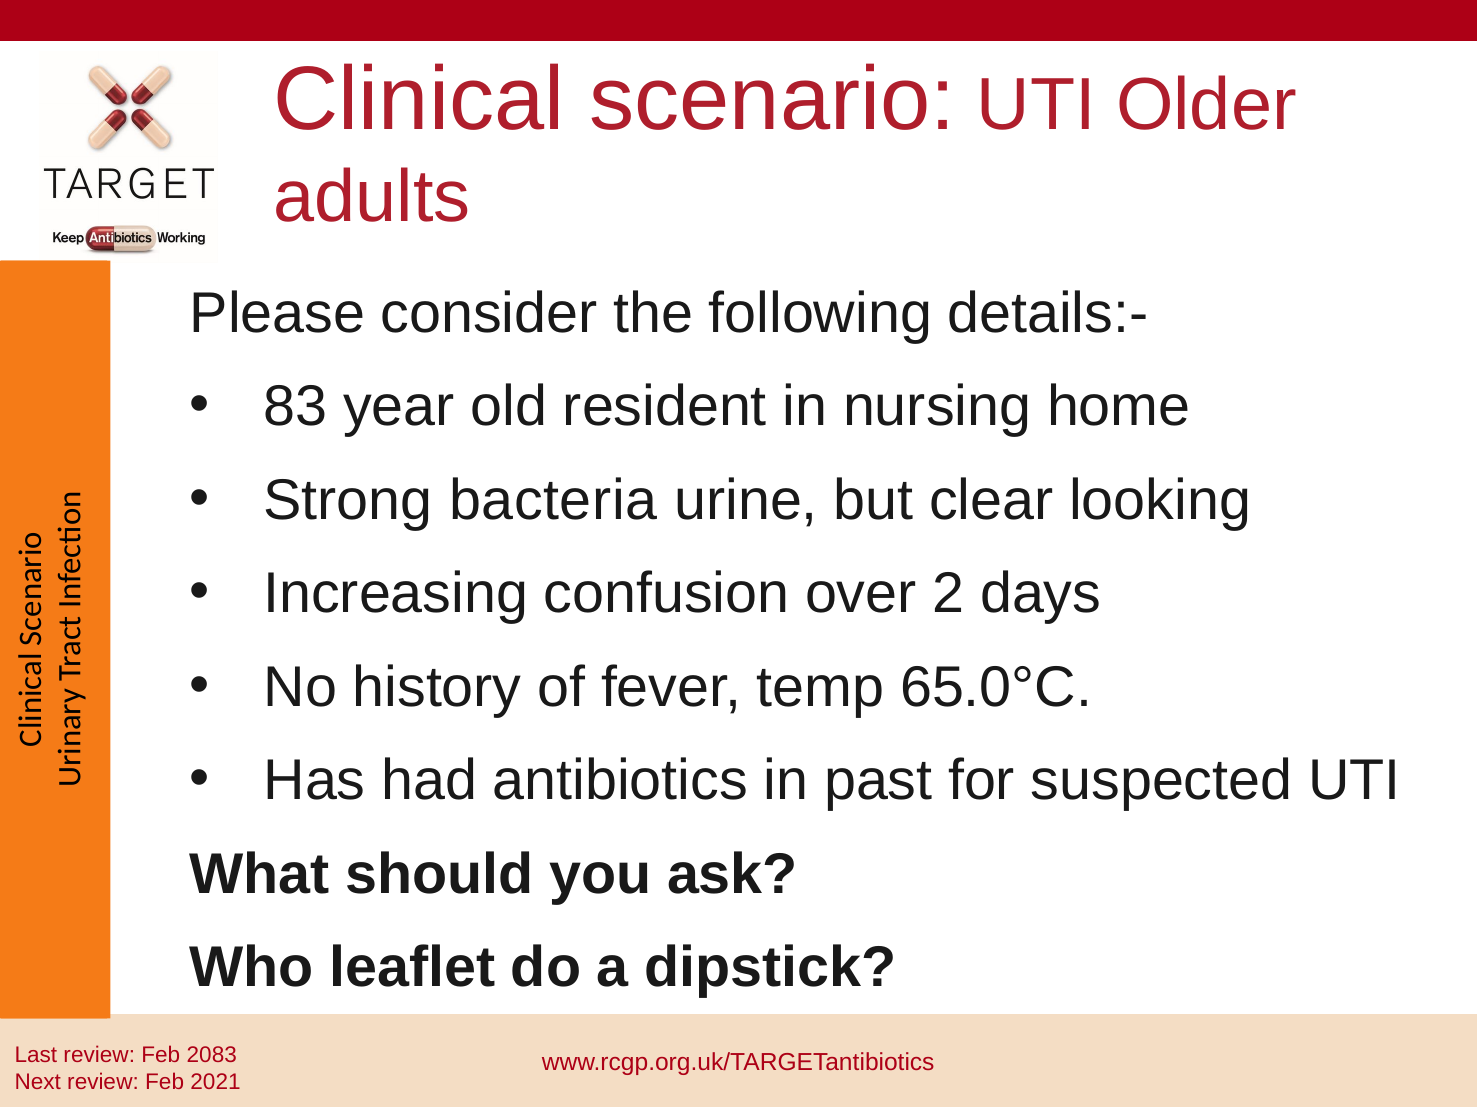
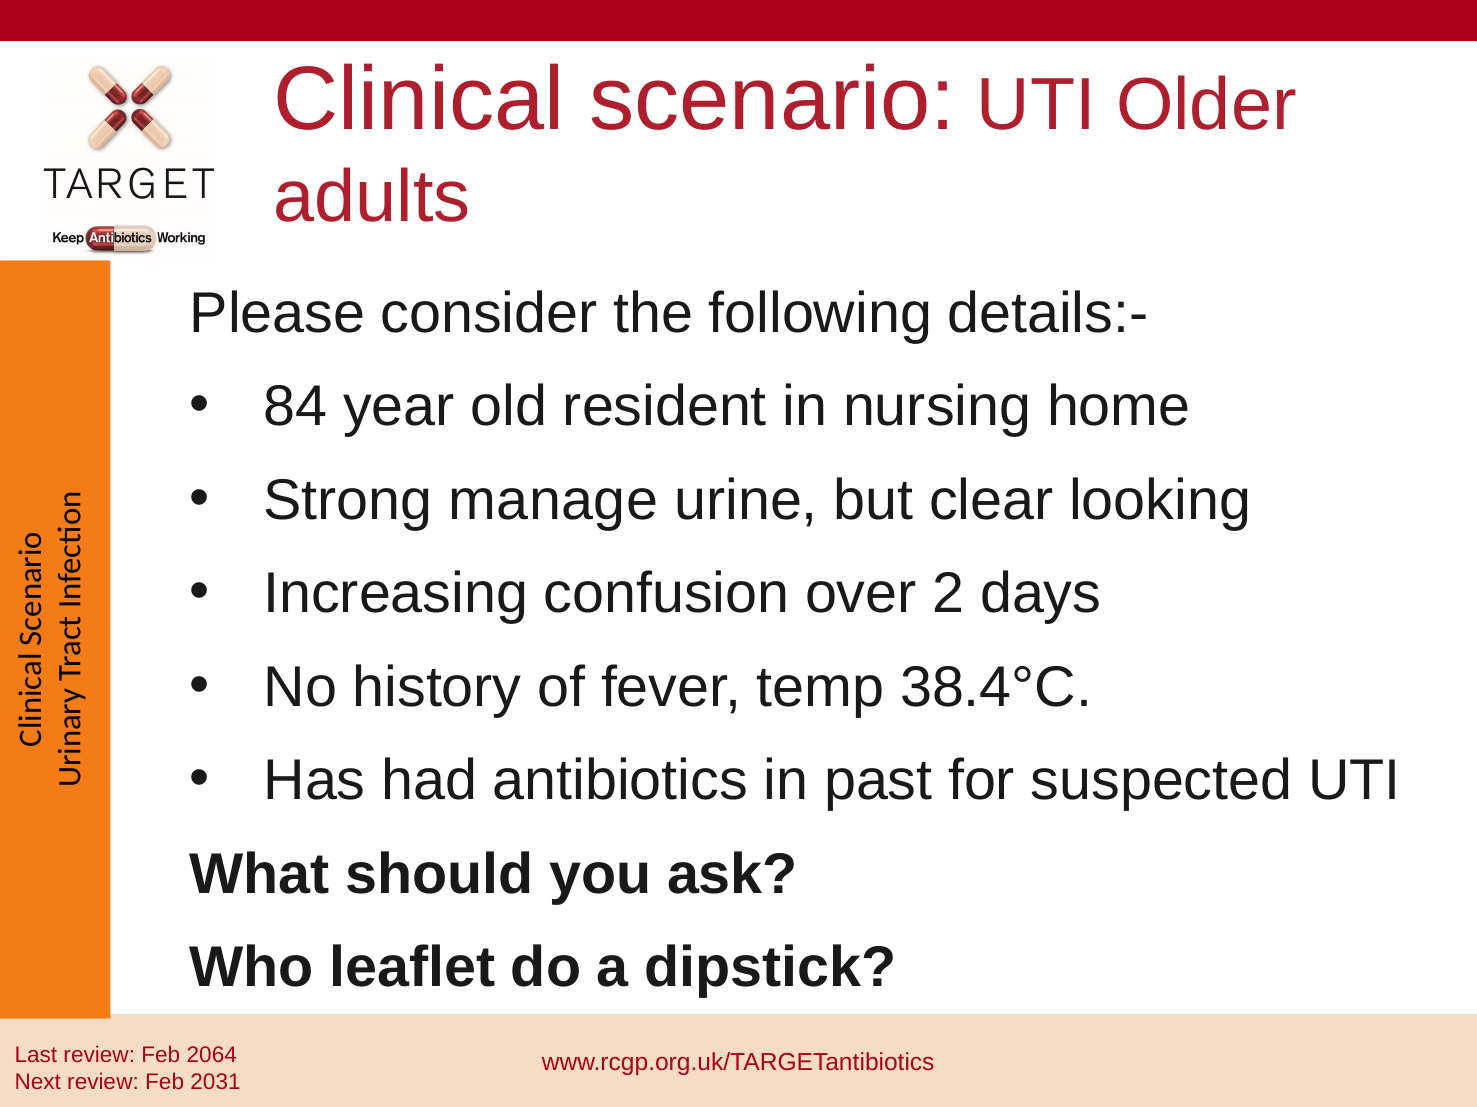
83: 83 -> 84 (296, 407)
bacteria: bacteria -> manage (553, 501)
65.0°C: 65.0°C -> 38.4°C (996, 688)
2083: 2083 -> 2064 (212, 1056)
2021: 2021 -> 2031 (215, 1083)
